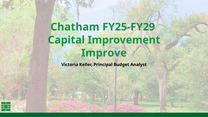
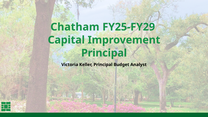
Improve: Improve -> Principal (104, 53)
